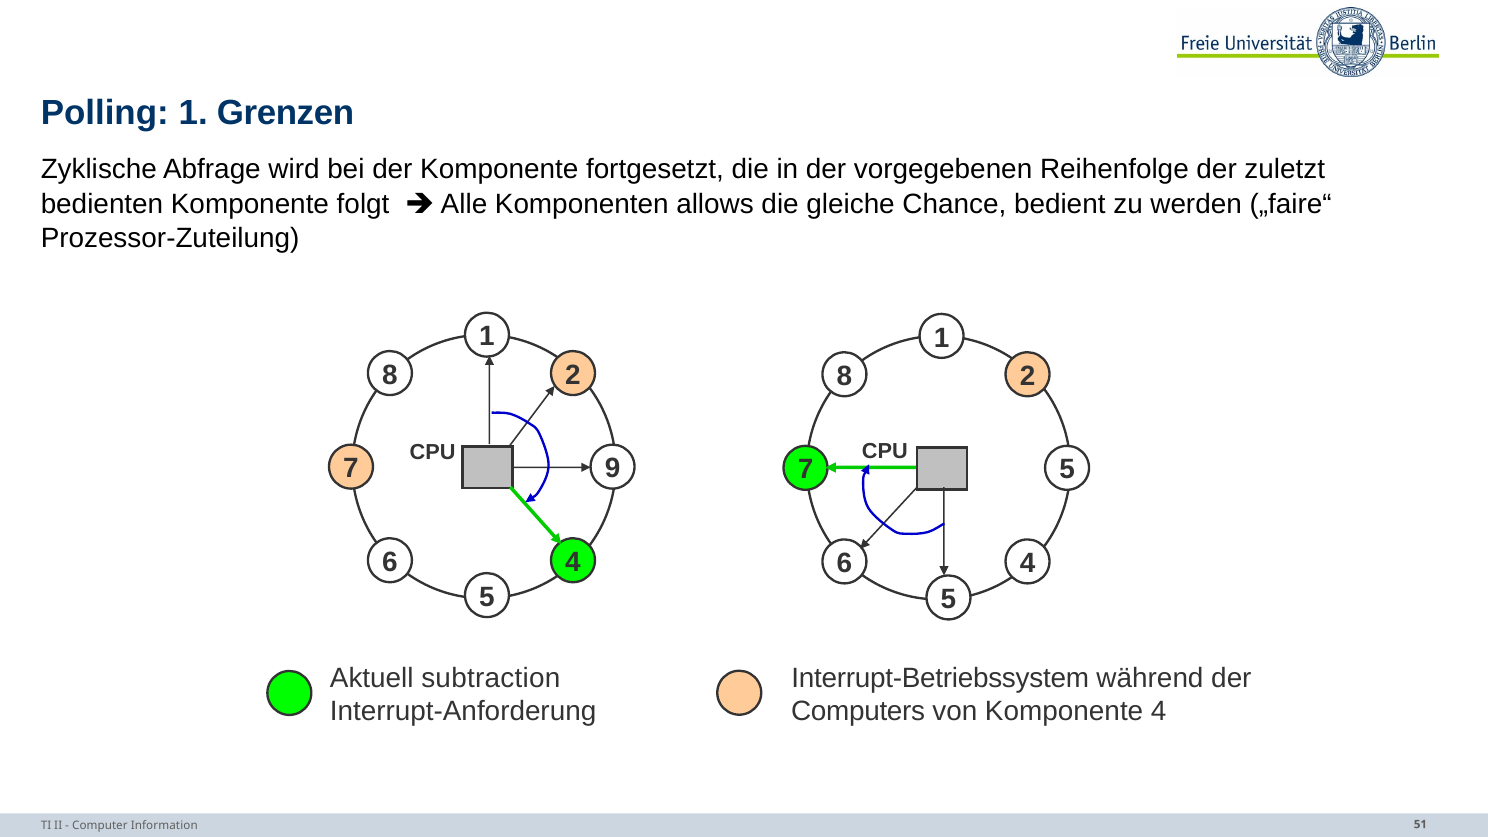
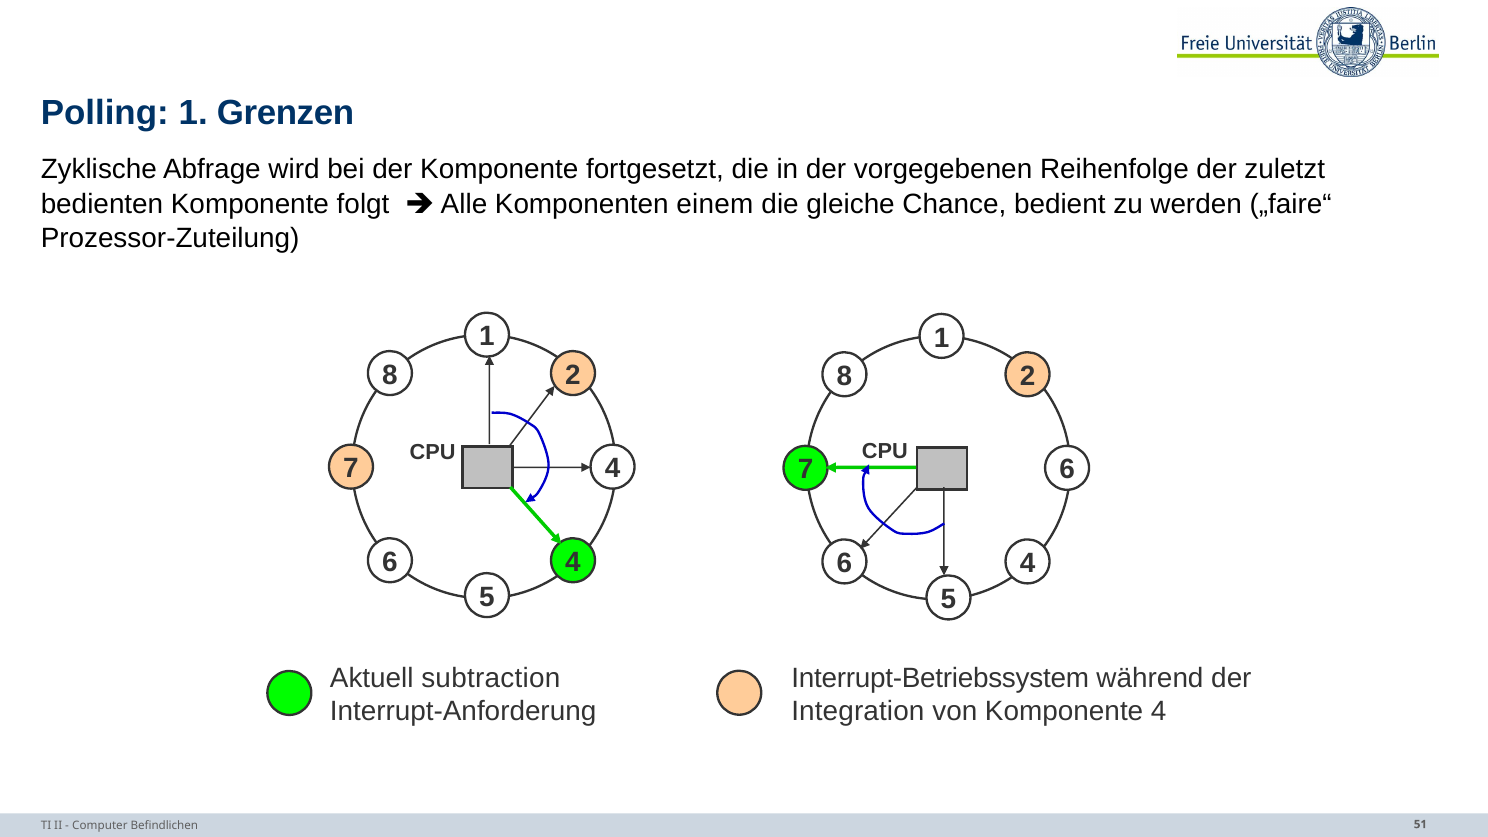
allows: allows -> einem (715, 204)
7 9: 9 -> 4 (613, 469)
7 5: 5 -> 6 (1067, 470)
Computers: Computers -> Integration (858, 711)
Information: Information -> Befindlichen (164, 826)
